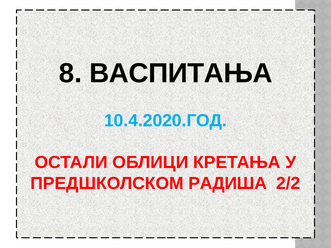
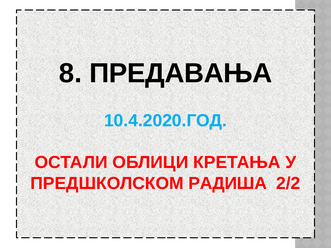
ВАСПИТАЊА: ВАСПИТАЊА -> ПРЕДАВАЊА (181, 73)
